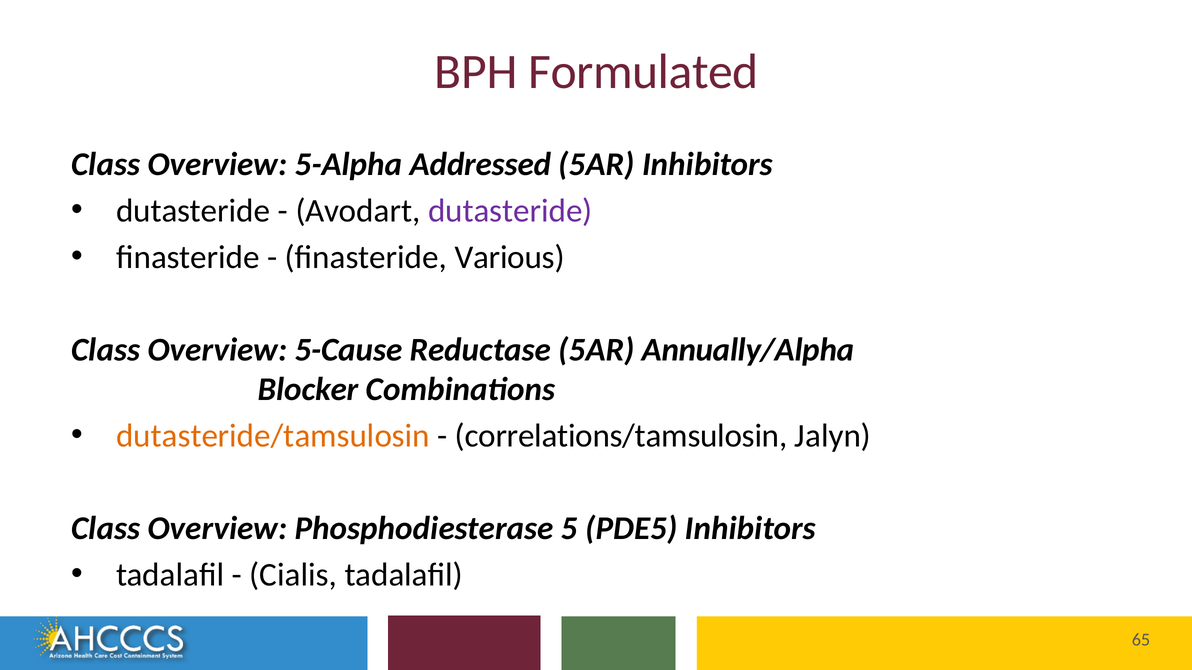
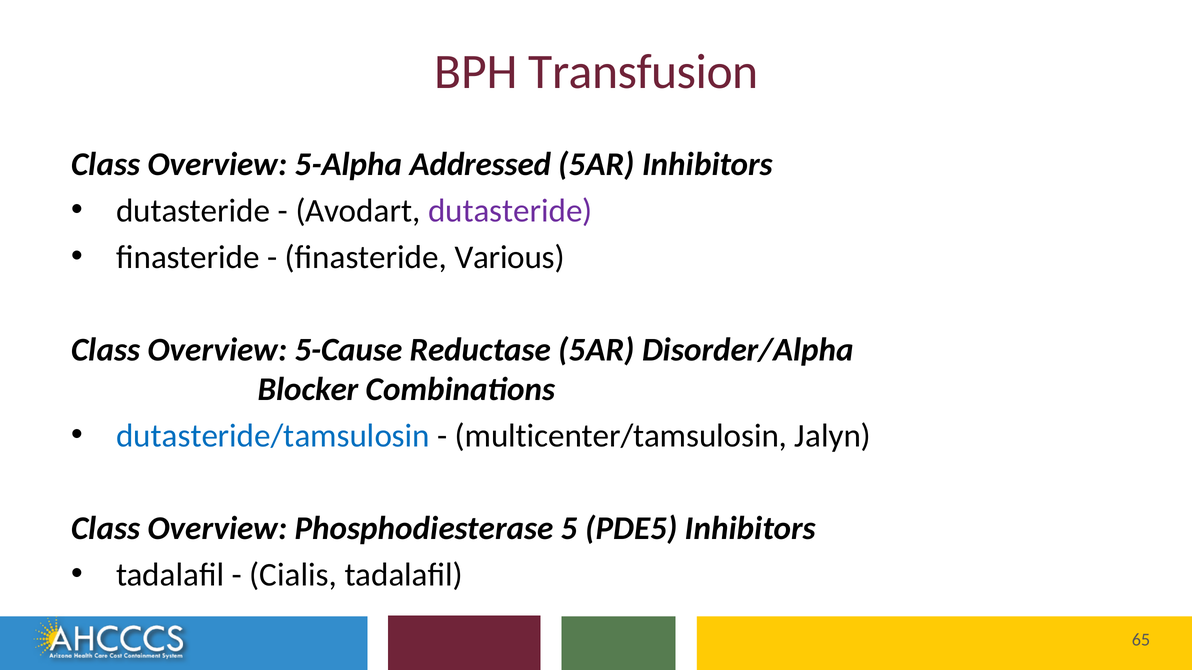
Formulated: Formulated -> Transfusion (643, 72)
Annually/Alpha: Annually/Alpha -> Disorder/Alpha (748, 350)
dutasteride/tamsulosin colour: orange -> blue (273, 436)
correlations/tamsulosin: correlations/tamsulosin -> multicenter/tamsulosin (621, 436)
